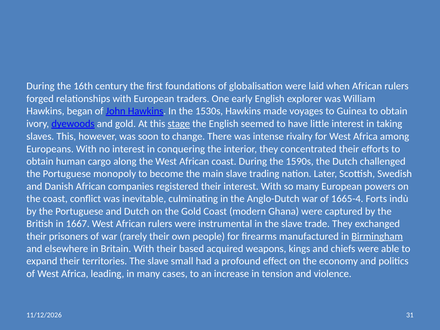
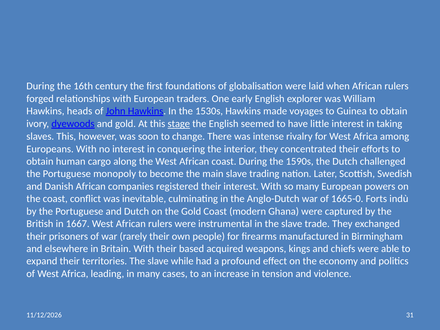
began: began -> heads (80, 111)
1665-4: 1665-4 -> 1665-0 (347, 199)
Birmingham underline: present -> none (377, 236)
small: small -> while (182, 261)
